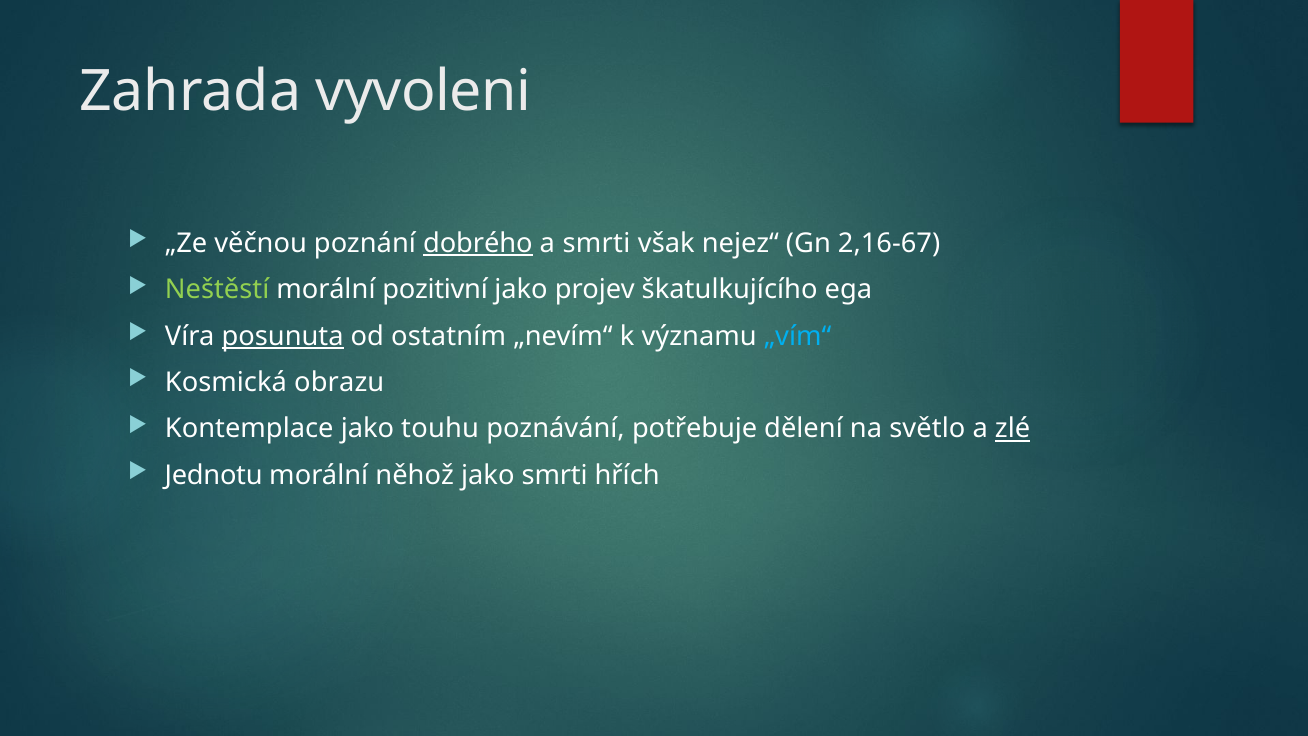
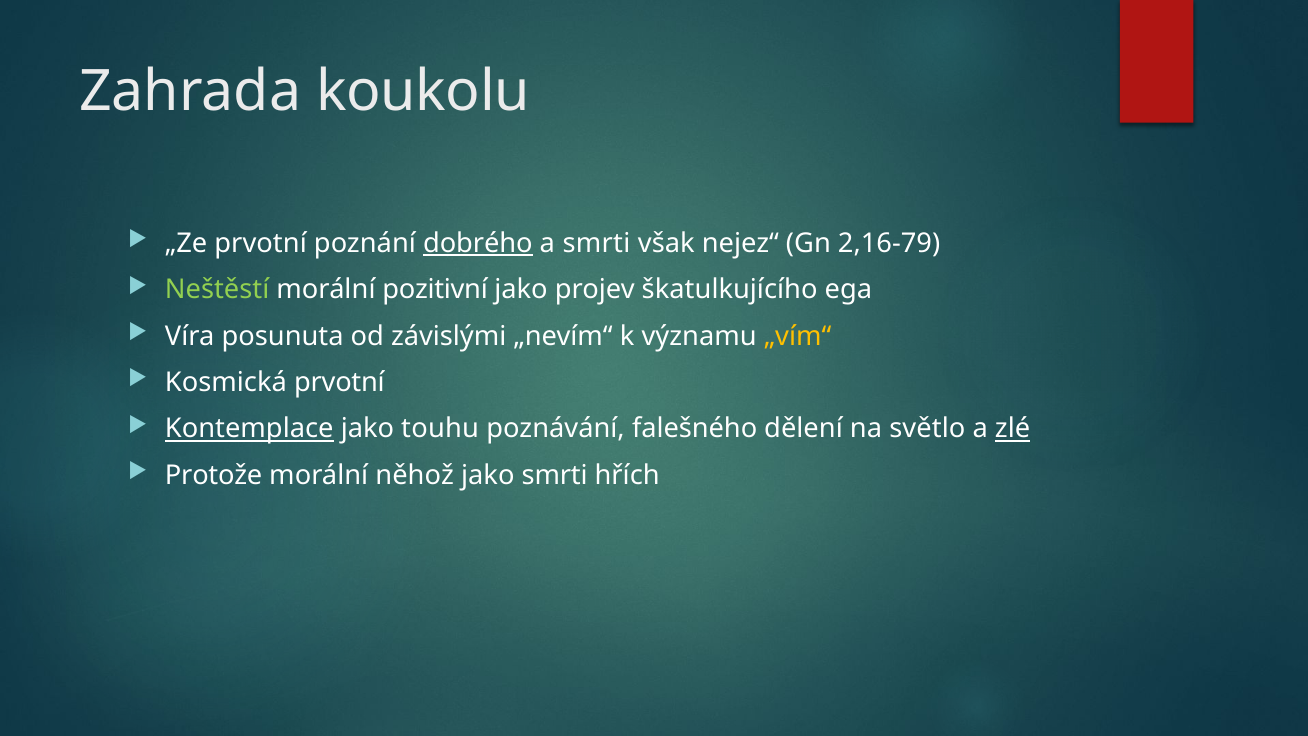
vyvoleni: vyvoleni -> koukolu (423, 92)
„Ze věčnou: věčnou -> prvotní (261, 243)
2,16-67: 2,16-67 -> 2,16-79 (889, 243)
posunuta underline: present -> none (283, 336)
ostatním: ostatním -> závislými (449, 336)
„vím“ colour: light blue -> yellow (798, 336)
Kosmická obrazu: obrazu -> prvotní (339, 382)
Kontemplace underline: none -> present (249, 429)
potřebuje: potřebuje -> falešného (695, 429)
Jednotu: Jednotu -> Protože (214, 475)
